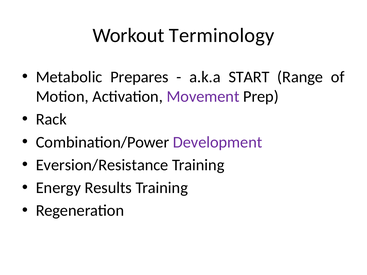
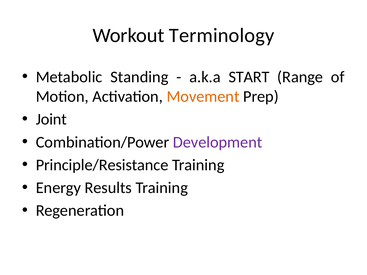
Prepares: Prepares -> Standing (139, 77)
Movement colour: purple -> orange (203, 97)
Rack: Rack -> Joint (51, 119)
Eversion/Resistance: Eversion/Resistance -> Principle/Resistance (102, 165)
